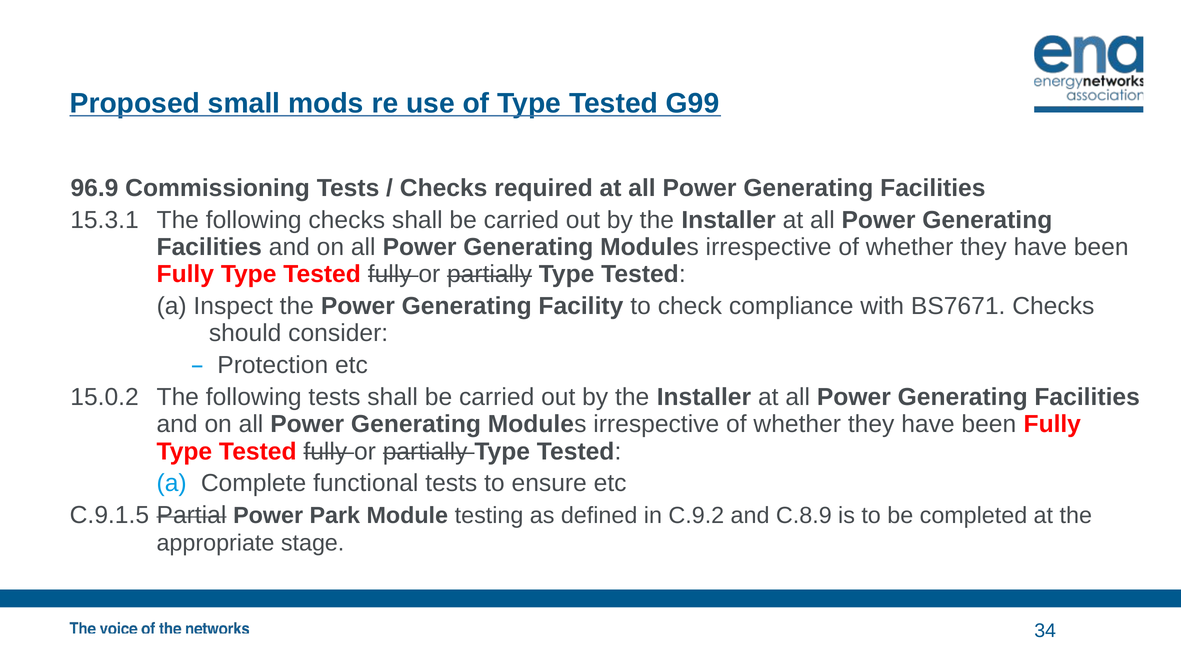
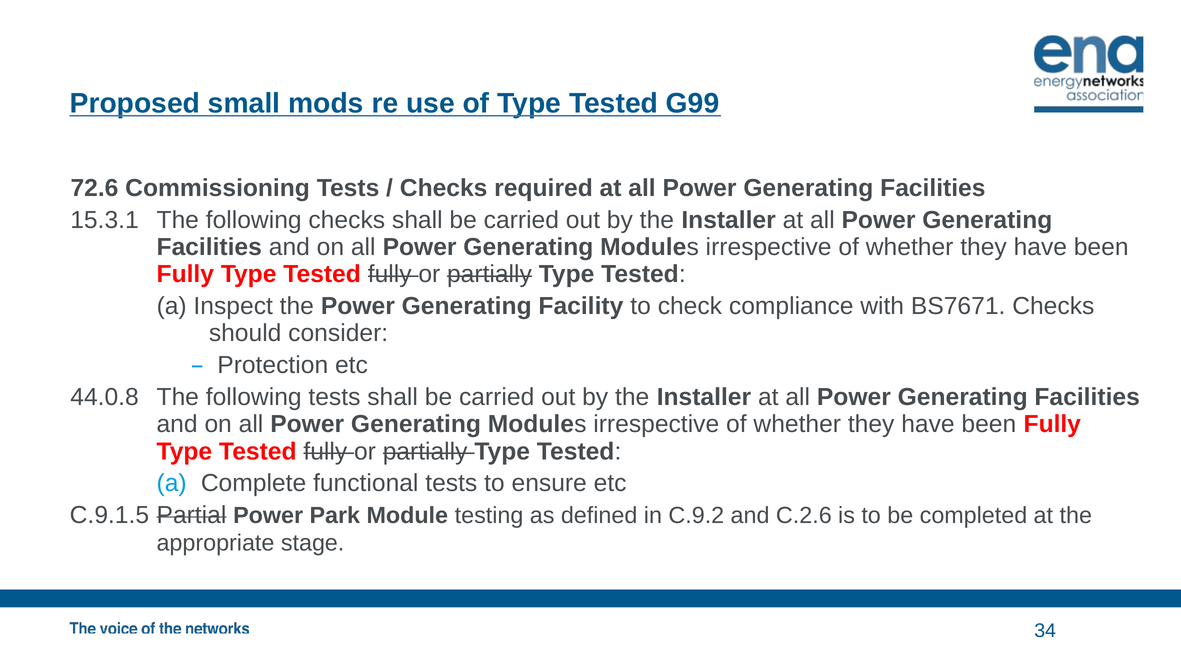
96.9: 96.9 -> 72.6 (94, 188)
15.0.2: 15.0.2 -> 44.0.8 (105, 397)
C.8.9: C.8.9 -> C.2.6 (804, 516)
